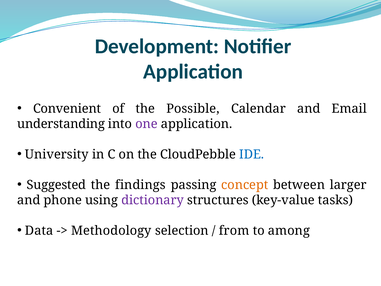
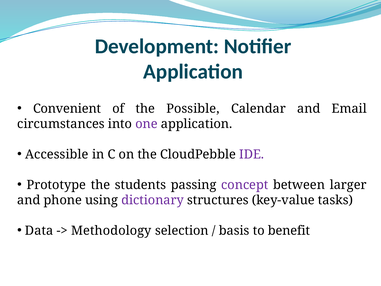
understanding: understanding -> circumstances (61, 124)
University: University -> Accessible (57, 154)
IDE colour: blue -> purple (252, 154)
Suggested: Suggested -> Prototype (56, 185)
findings: findings -> students (141, 185)
concept colour: orange -> purple (245, 185)
from: from -> basis (234, 230)
among: among -> benefit (289, 230)
